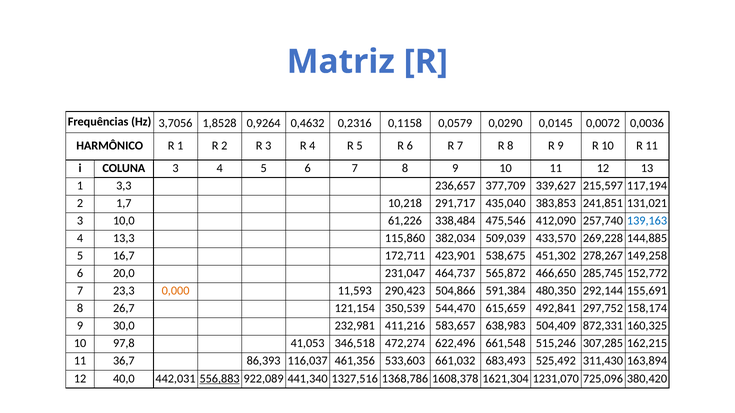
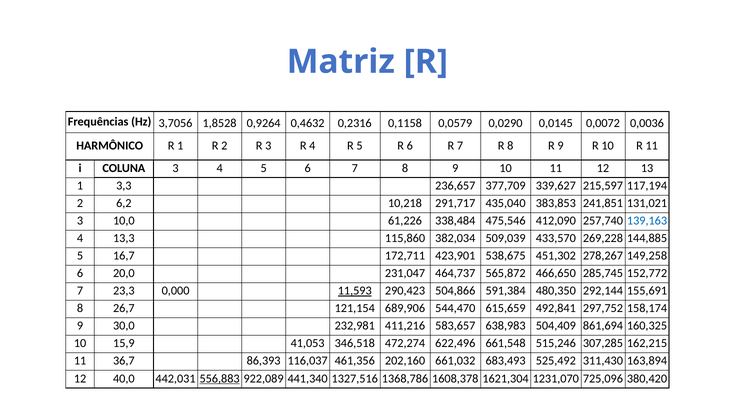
1,7: 1,7 -> 6,2 (124, 203)
0,000 colour: orange -> black (176, 291)
11,593 underline: none -> present (355, 291)
350,539: 350,539 -> 689,906 (405, 309)
872,331: 872,331 -> 861,694 (603, 326)
97,8: 97,8 -> 15,9 (124, 344)
533,603: 533,603 -> 202,160 (405, 361)
